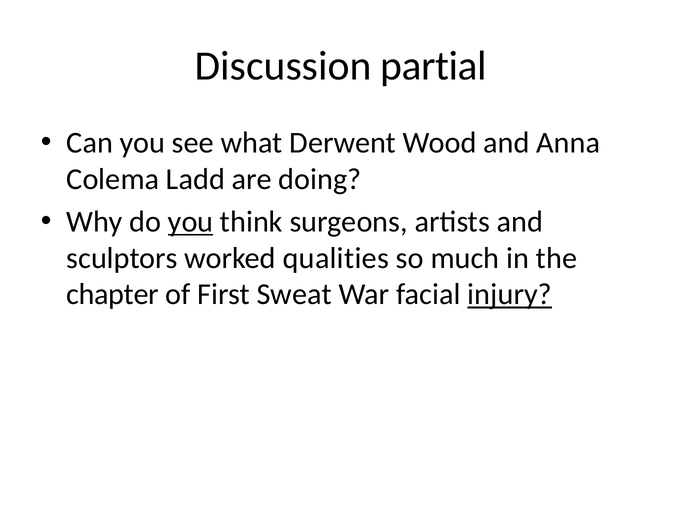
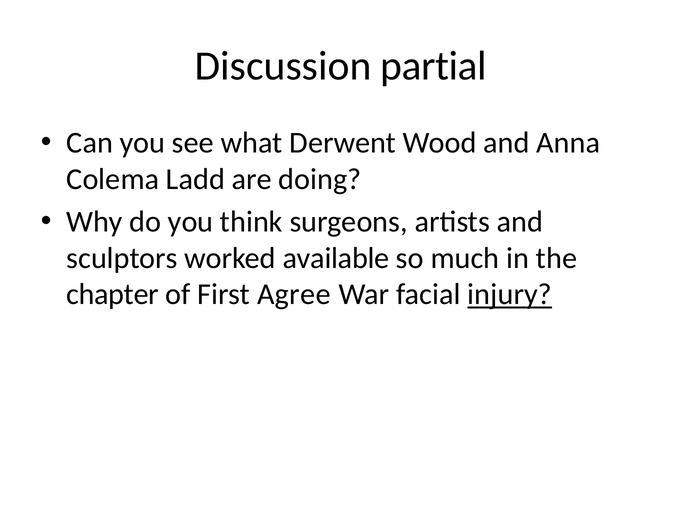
you underline: present -> none (191, 222)
qualities: qualities -> available (336, 258)
Sweat: Sweat -> Agree (294, 294)
